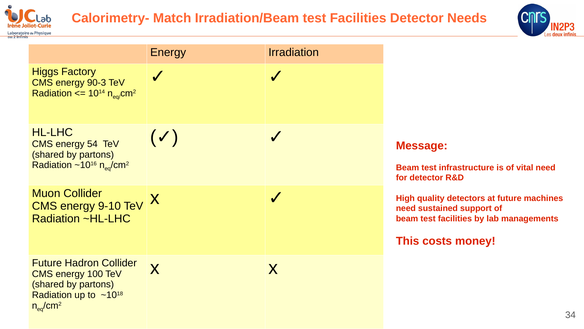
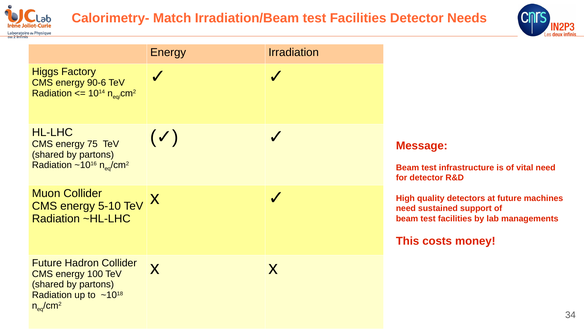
90-3: 90-3 -> 90-6 (97, 83)
54: 54 -> 75 (92, 144)
9-10: 9-10 -> 5-10 (109, 206)
